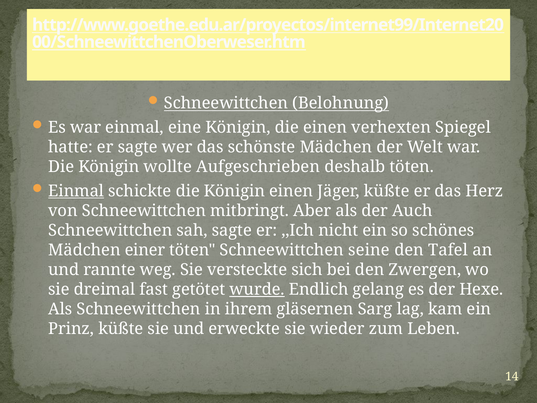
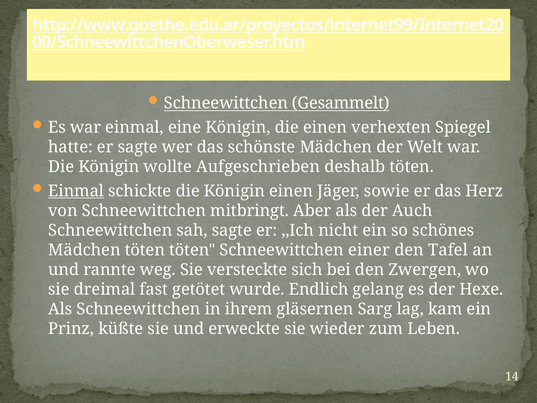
Belohnung: Belohnung -> Gesammelt (341, 103)
Jäger küßte: küßte -> sowie (387, 191)
Mädchen einer: einer -> töten (145, 250)
seine: seine -> einer (369, 250)
wurde underline: present -> none (257, 289)
